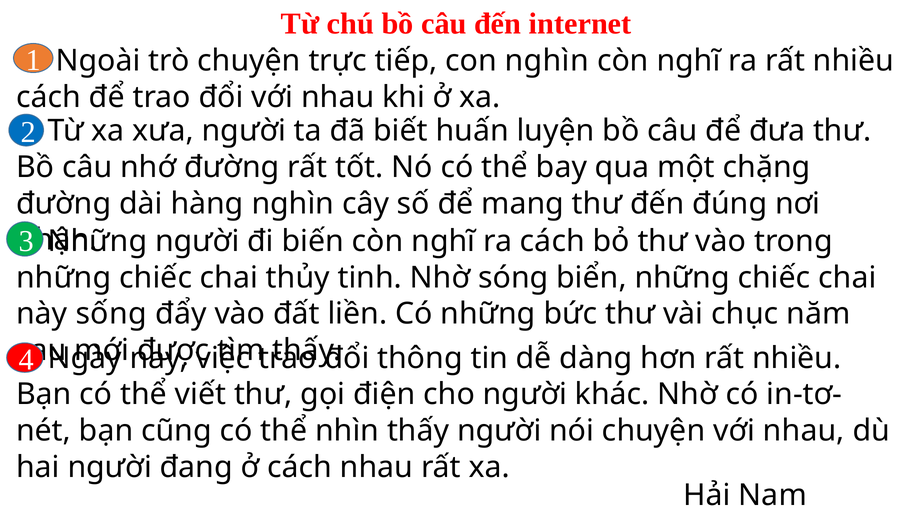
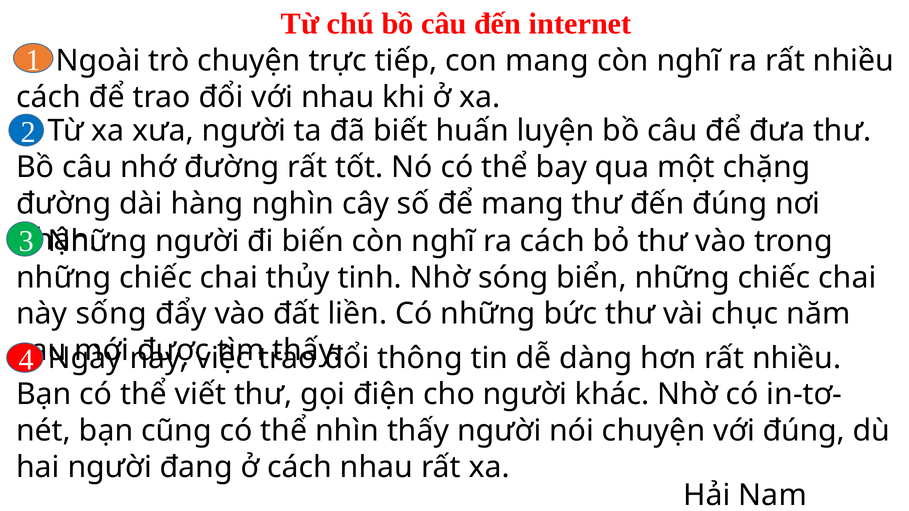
con nghìn: nghìn -> mang (547, 61)
chuyện với nhau: nhau -> đúng (804, 431)
